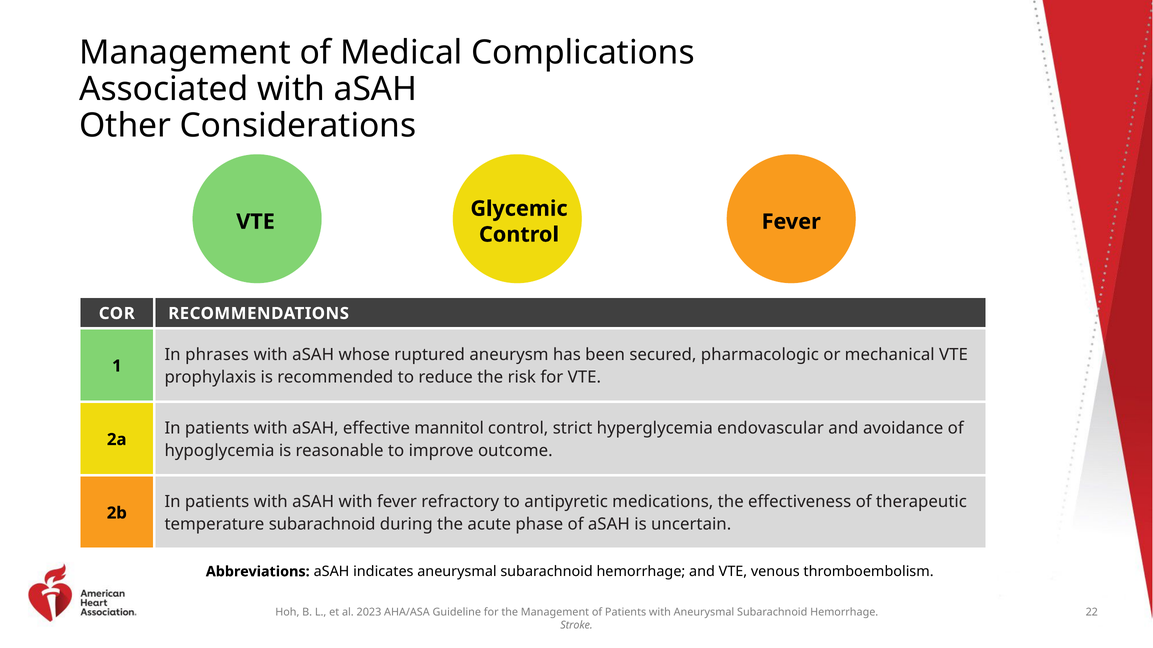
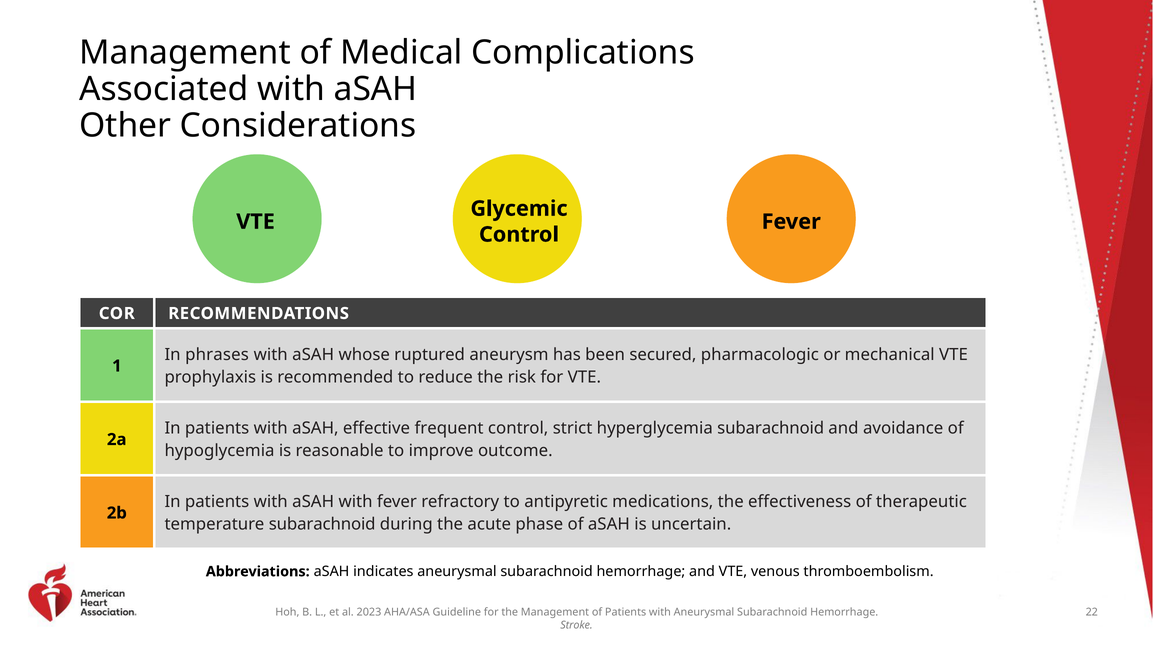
mannitol: mannitol -> frequent (449, 428)
hyperglycemia endovascular: endovascular -> subarachnoid (771, 428)
